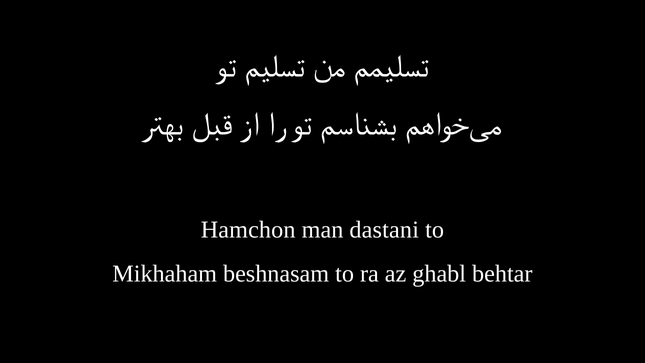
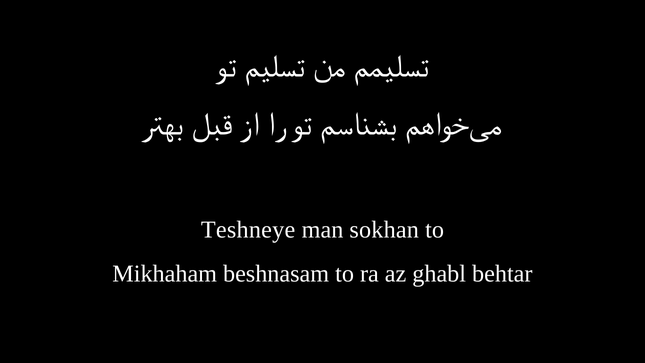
Hamchon: Hamchon -> Teshneye (248, 230)
dastani: dastani -> sokhan (384, 230)
